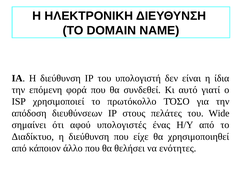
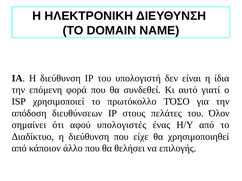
Wide: Wide -> Όλον (219, 114)
ενότητες: ενότητες -> επιλογής (178, 149)
